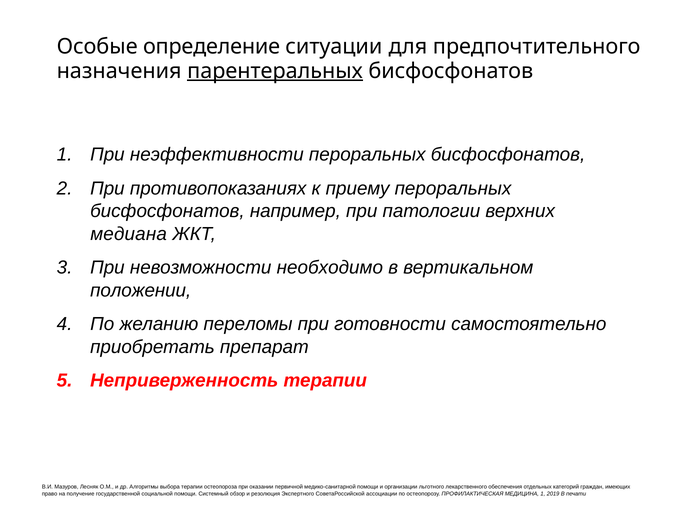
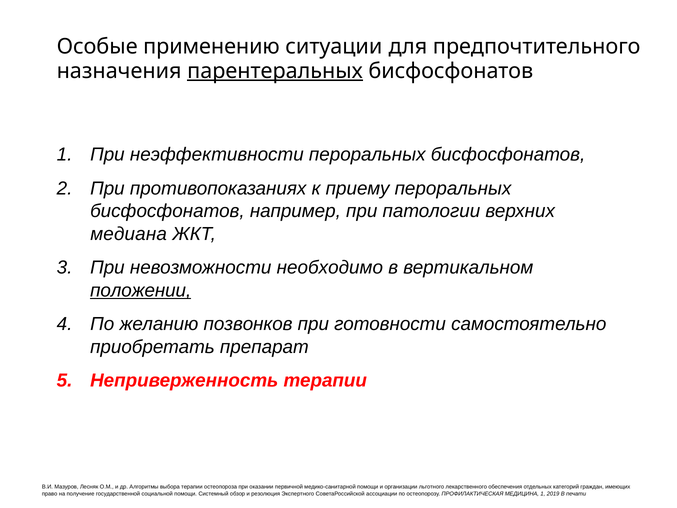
определение: определение -> применению (211, 46)
положении underline: none -> present (141, 290)
переломы: переломы -> позвонков (248, 324)
